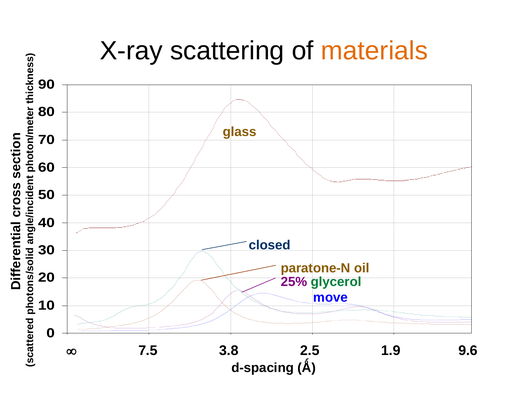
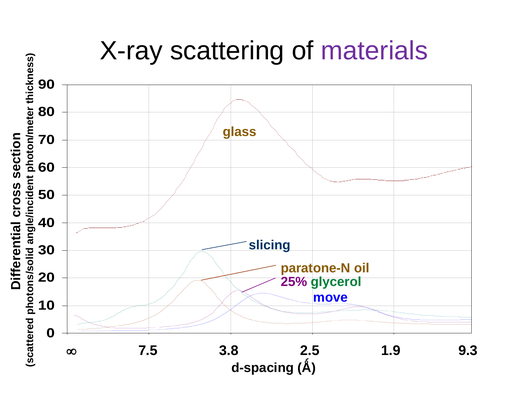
materials colour: orange -> purple (374, 51)
closed: closed -> slicing (270, 245)
9.6: 9.6 -> 9.3 (468, 351)
